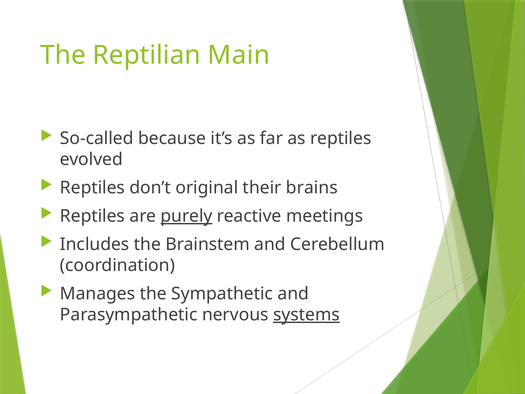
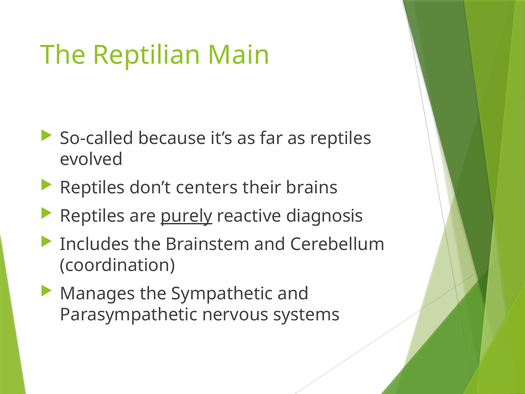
original: original -> centers (207, 188)
meetings: meetings -> diagnosis (325, 216)
systems underline: present -> none (306, 315)
